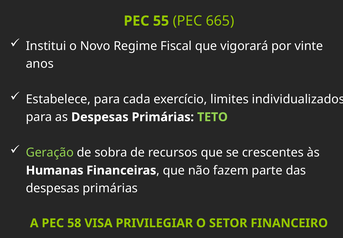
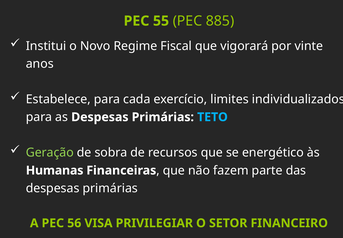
665: 665 -> 885 (220, 21)
TETO colour: light green -> light blue (212, 117)
crescentes: crescentes -> energético (273, 152)
58: 58 -> 56 (74, 223)
